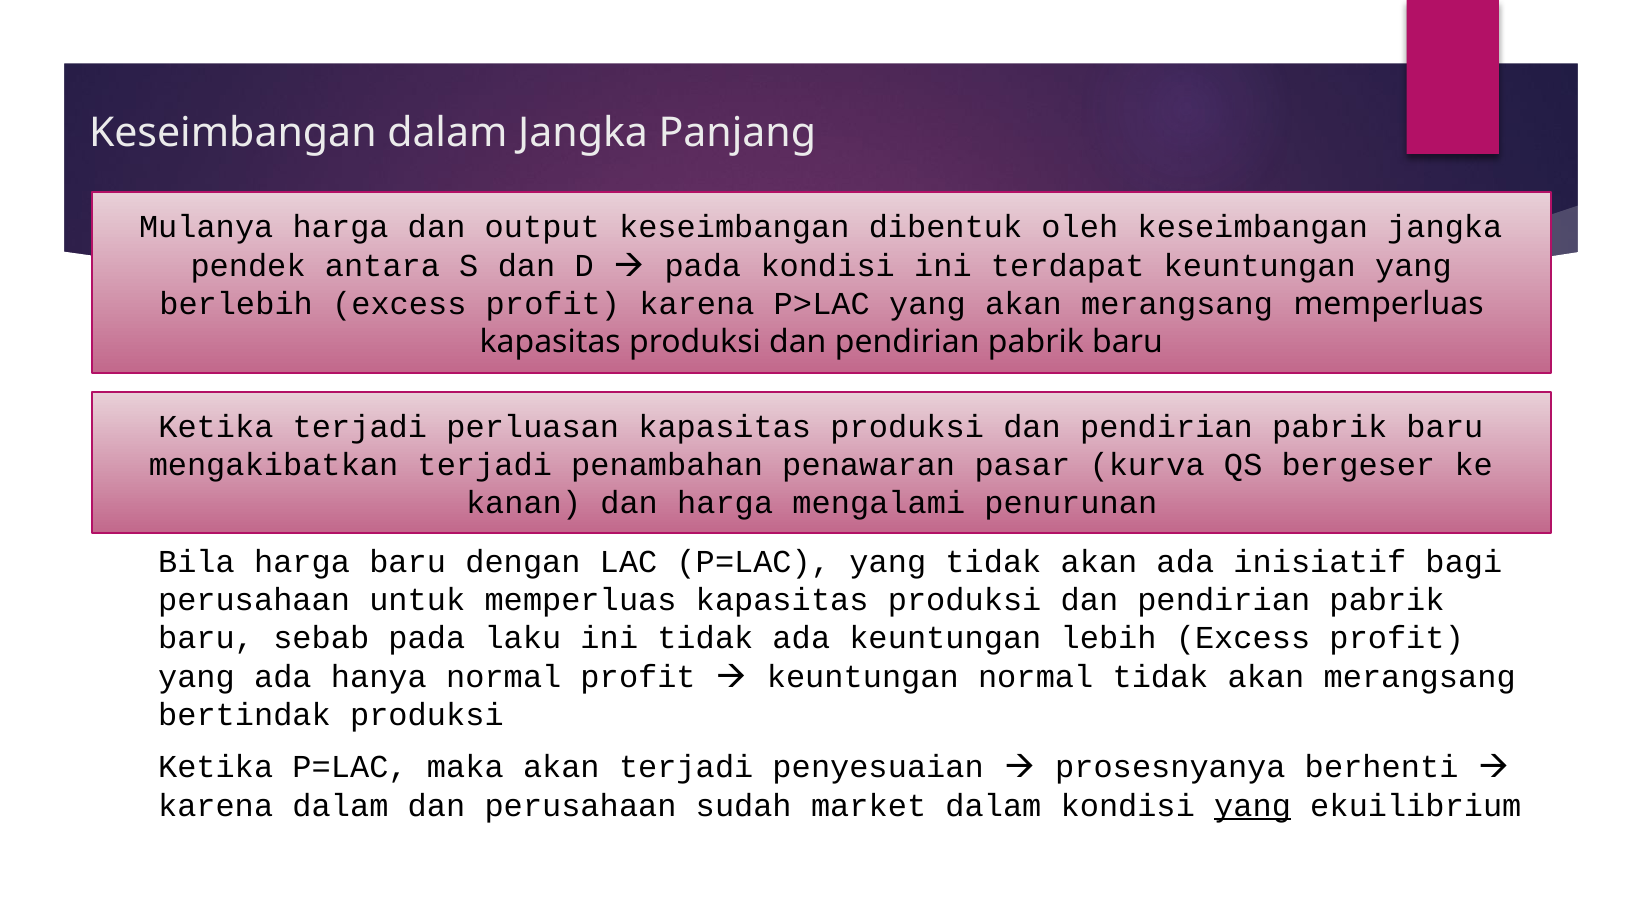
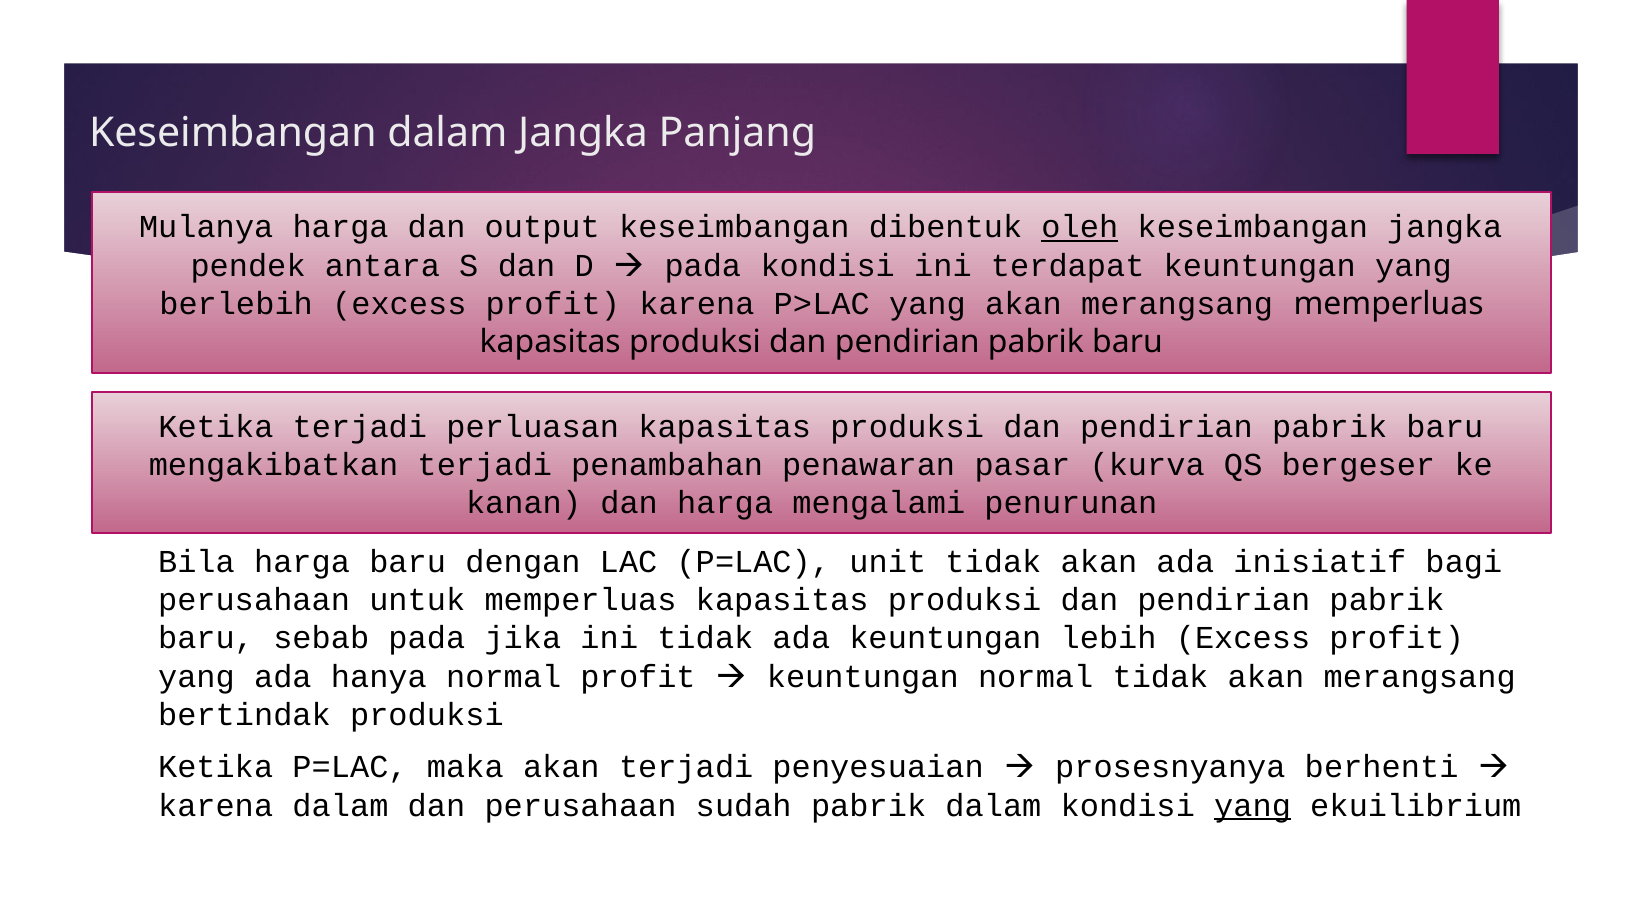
oleh underline: none -> present (1080, 227)
P=LAC yang: yang -> unit (888, 562)
laku: laku -> jika (523, 639)
sudah market: market -> pabrik (869, 806)
